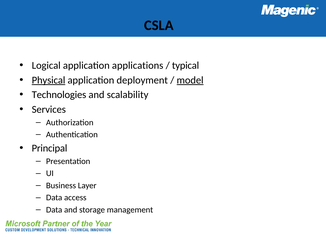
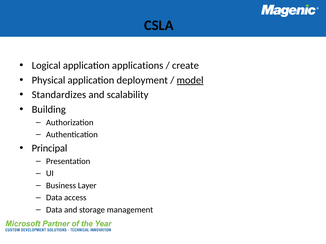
typical: typical -> create (185, 66)
Physical underline: present -> none (49, 80)
Technologies: Technologies -> Standardizes (59, 95)
Services: Services -> Building (49, 110)
